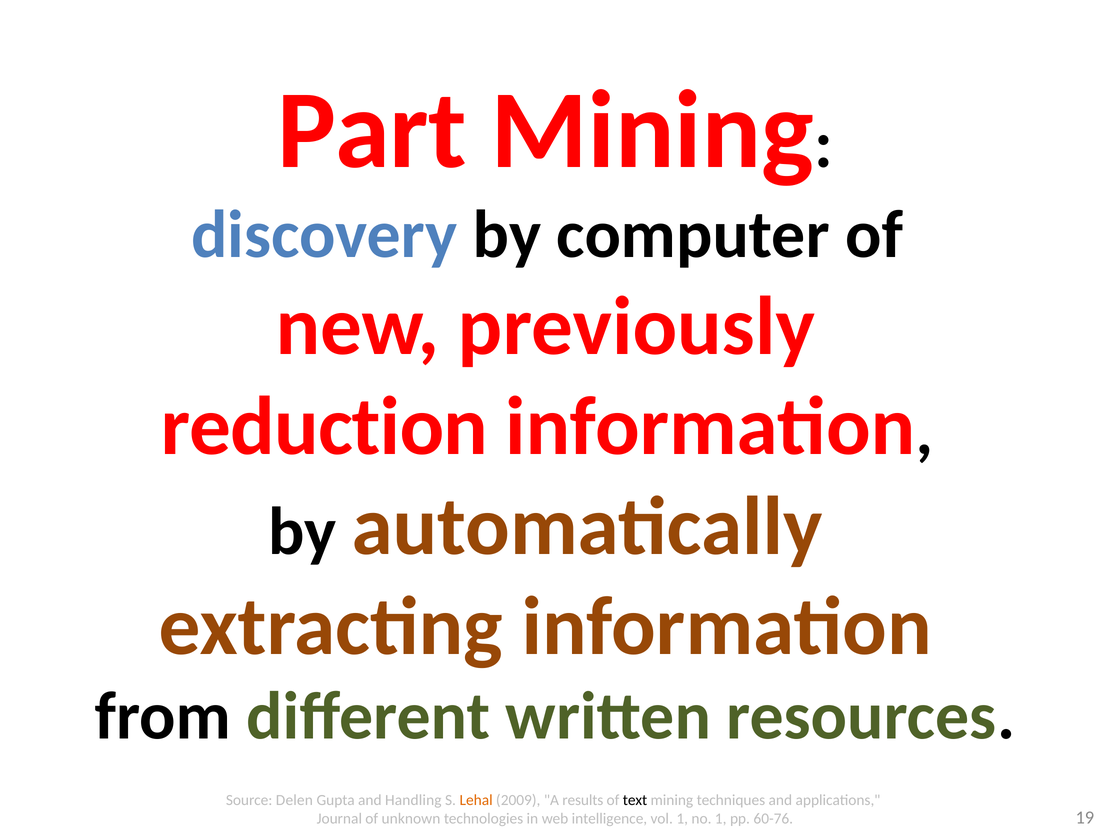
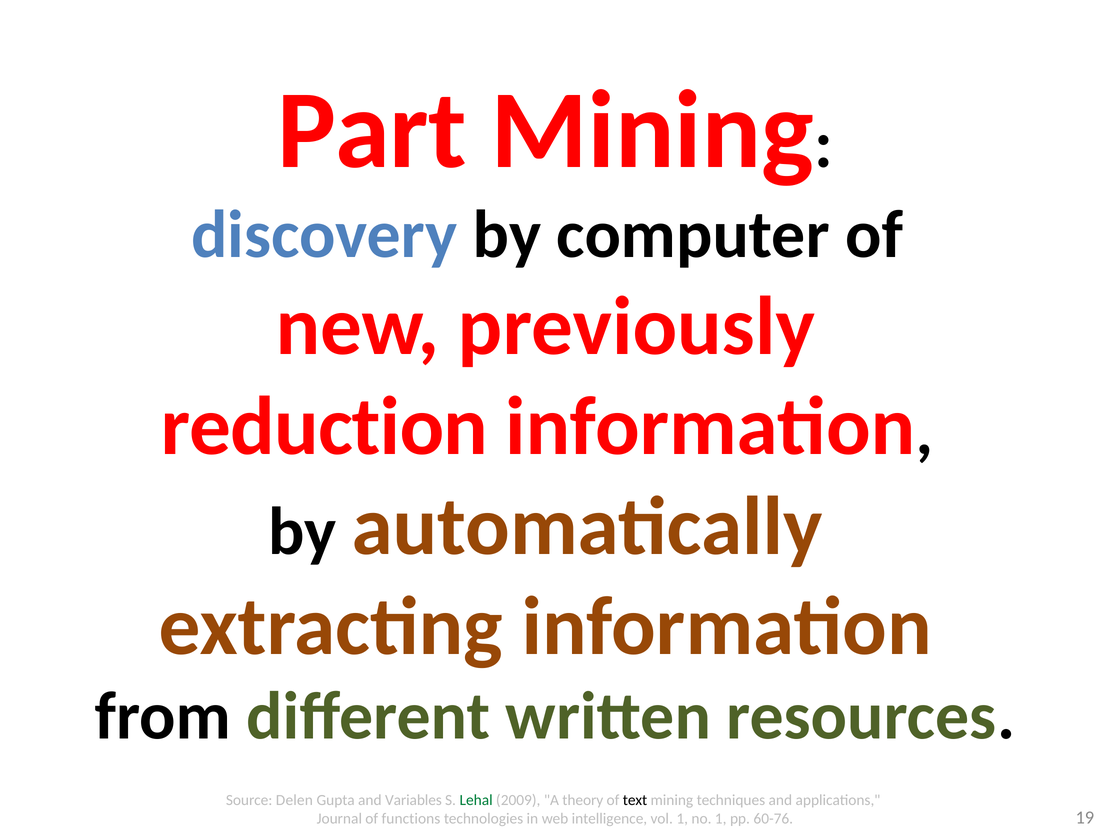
Handling: Handling -> Variables (413, 800)
Lehal colour: orange -> green (476, 800)
results: results -> theory (583, 800)
unknown: unknown -> functions (411, 818)
